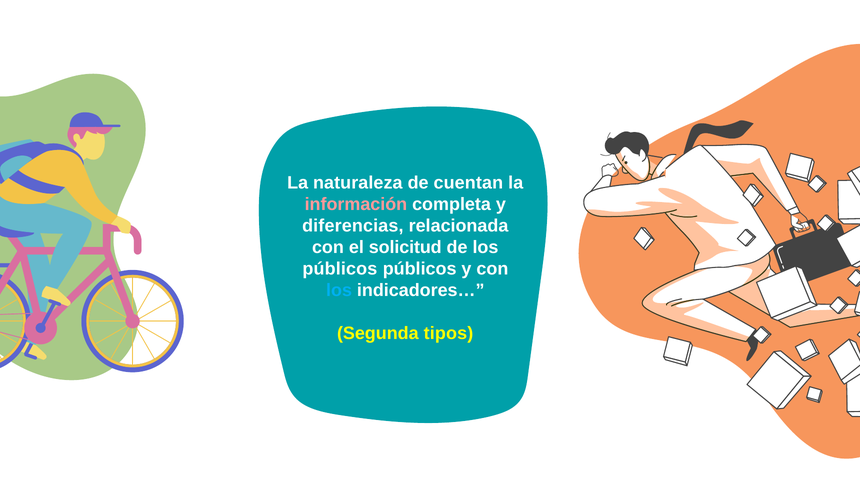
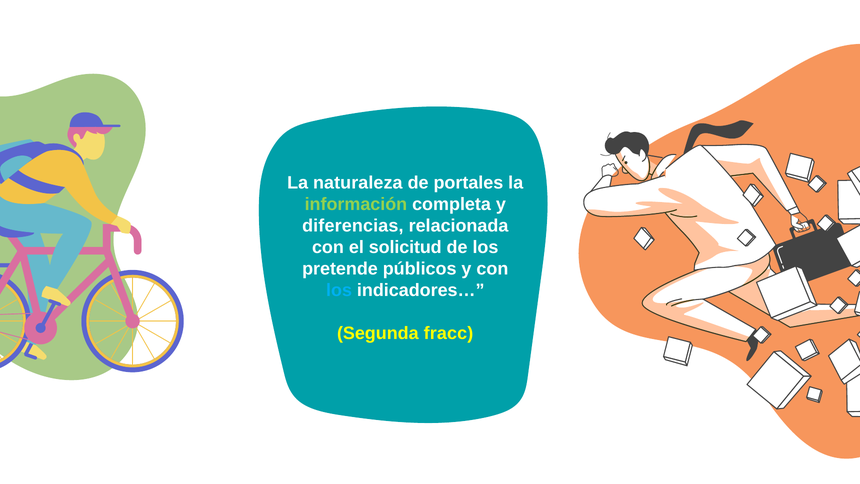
cuentan: cuentan -> portales (468, 183)
información colour: pink -> light green (356, 204)
públicos: públicos -> pretende (340, 269)
tipos: tipos -> fracc (449, 333)
